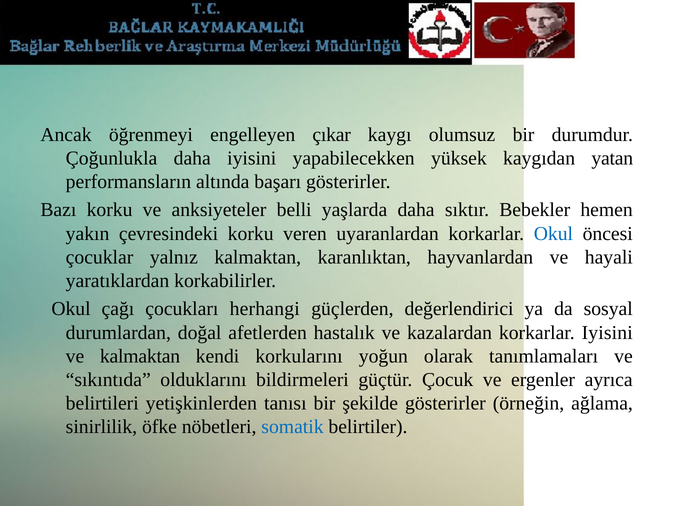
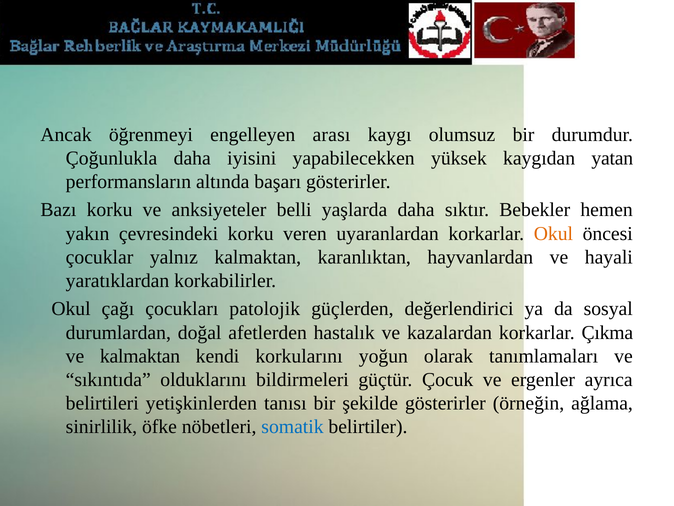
çıkar: çıkar -> arası (331, 134)
Okul colour: blue -> orange (553, 233)
herhangi: herhangi -> patolojik (265, 309)
korkarlar Iyisini: Iyisini -> Çıkma (607, 332)
